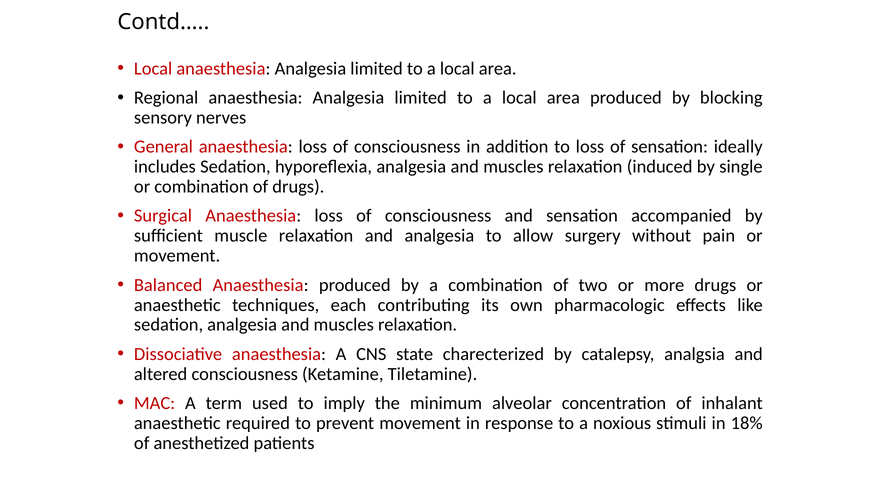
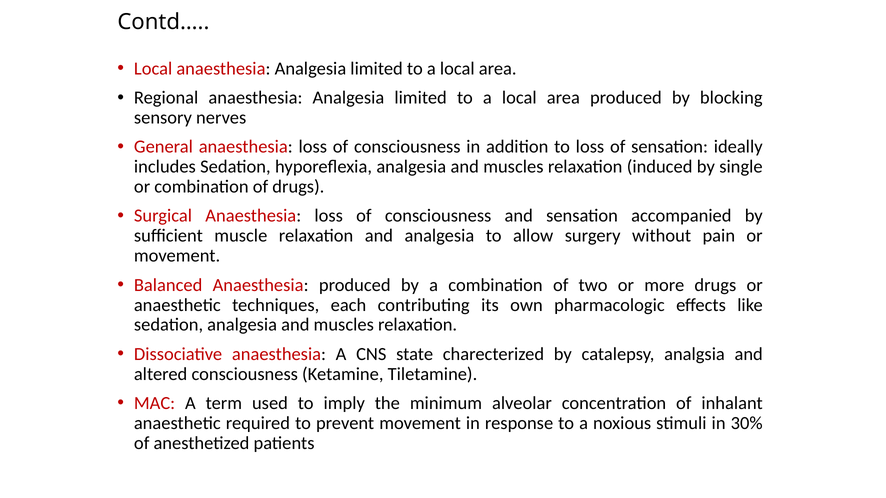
18%: 18% -> 30% (747, 423)
